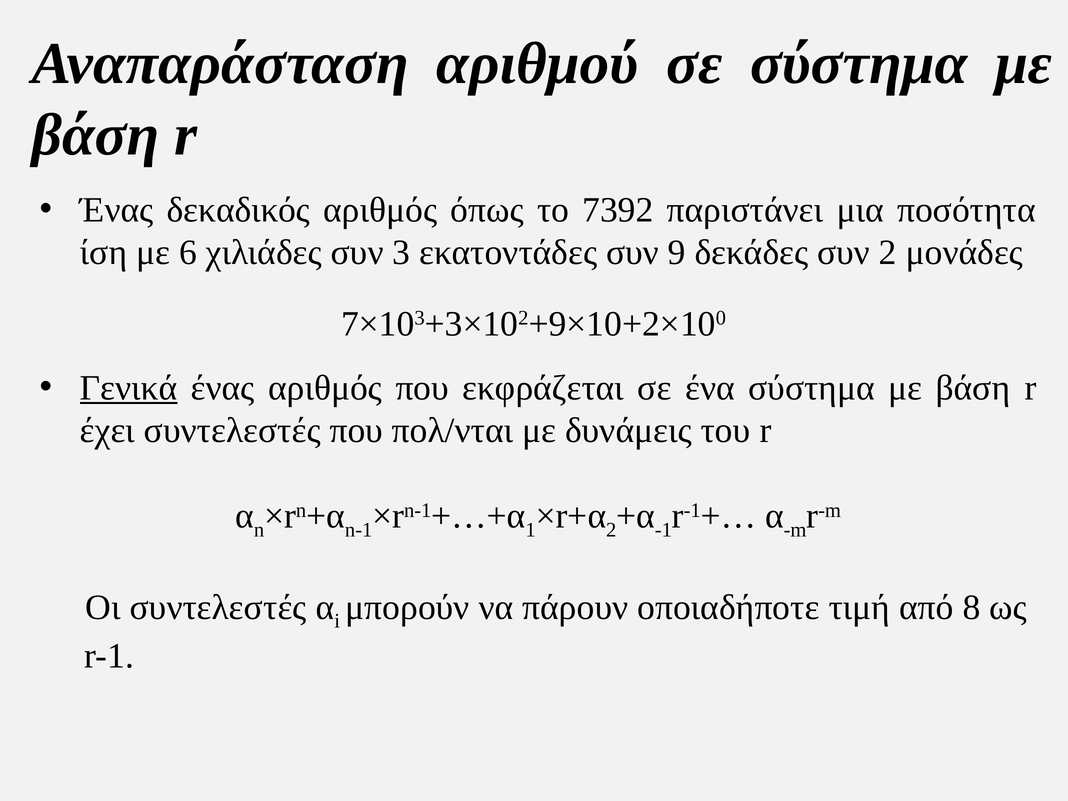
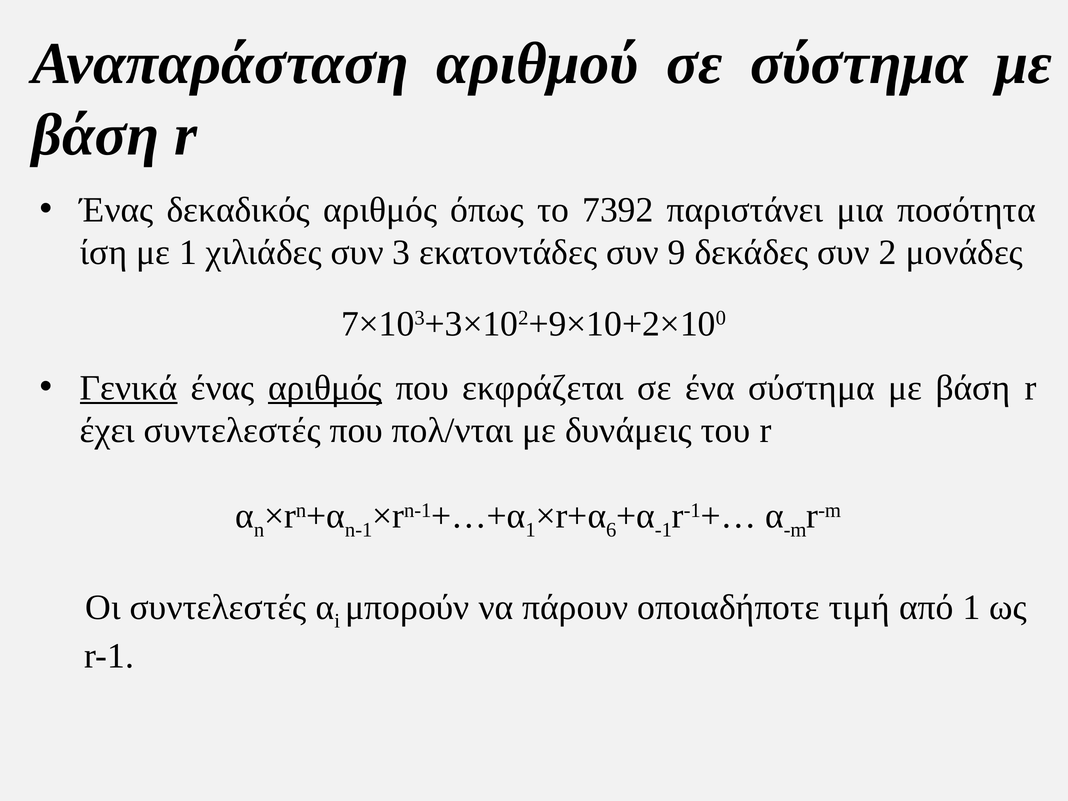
με 6: 6 -> 1 (188, 253)
αριθμός underline: none -> present (325, 388)
2: 2 -> 6 (611, 530)
από 8: 8 -> 1 (971, 607)
